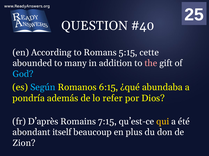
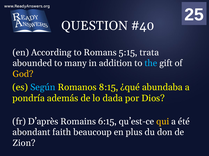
cette: cette -> trata (149, 53)
the colour: pink -> light blue (151, 63)
God colour: light blue -> yellow (23, 74)
6:15: 6:15 -> 8:15 (109, 88)
refer: refer -> dada (113, 99)
7:15: 7:15 -> 6:15 (107, 122)
itself: itself -> faith (62, 133)
